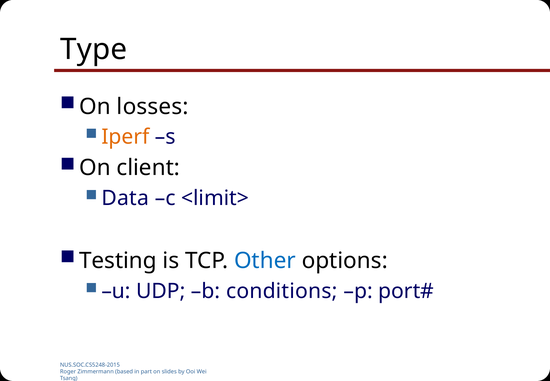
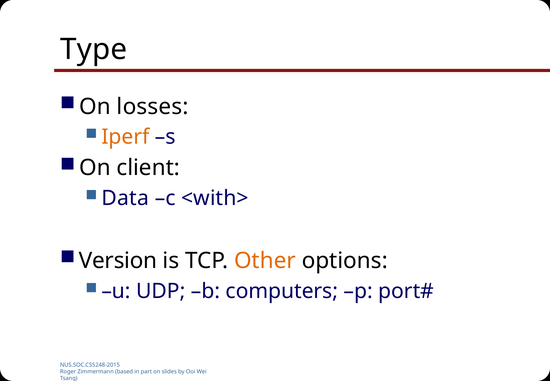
<limit>: <limit> -> <with> (215, 198)
Testing: Testing -> Version (118, 261)
Other colour: blue -> orange (265, 261)
conditions: conditions -> computers (282, 291)
